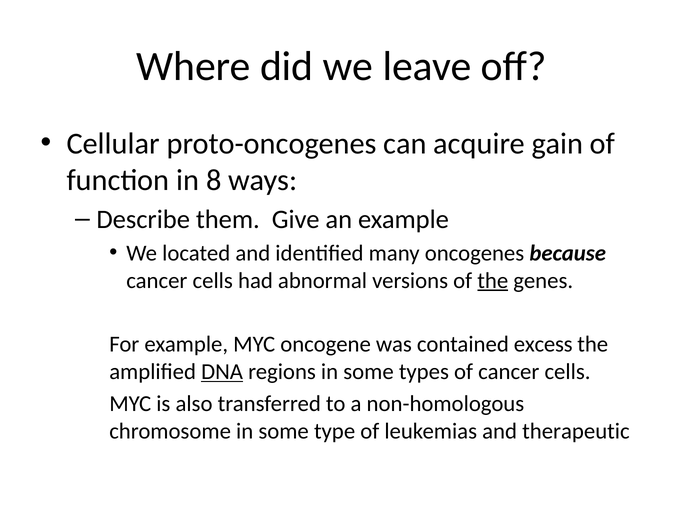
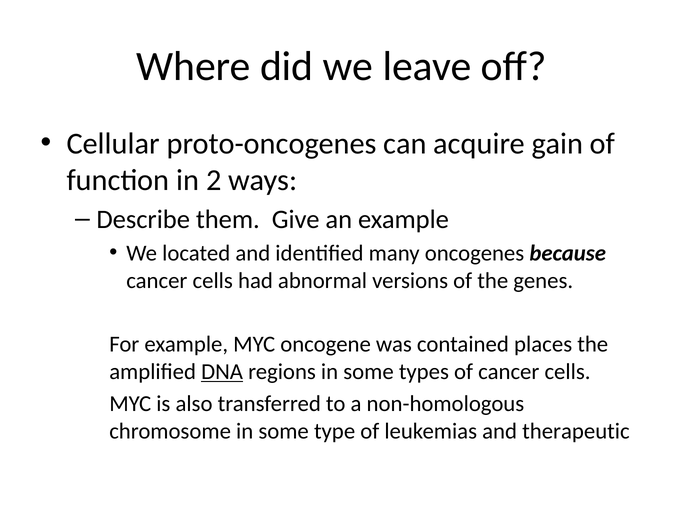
8: 8 -> 2 (214, 180)
the underline: present -> none (493, 280)
excess: excess -> places (543, 344)
